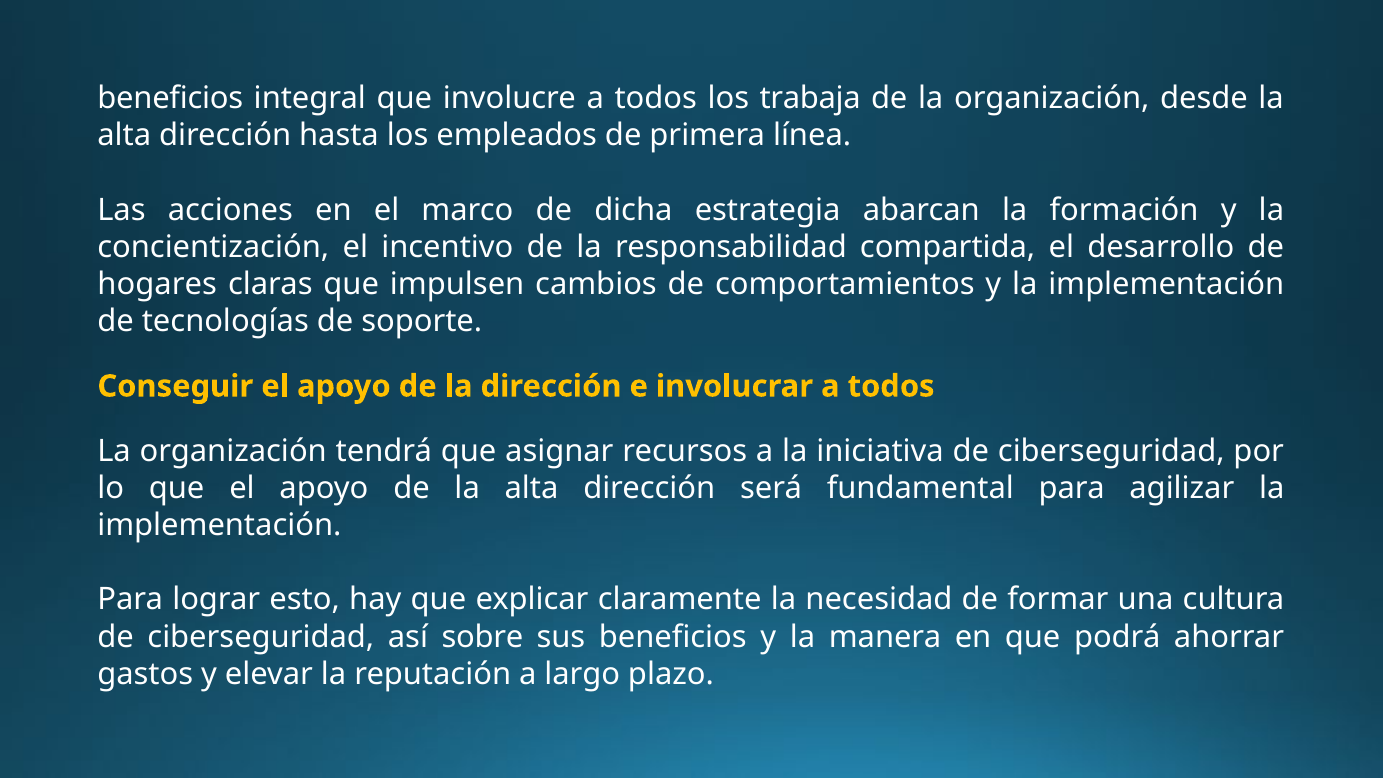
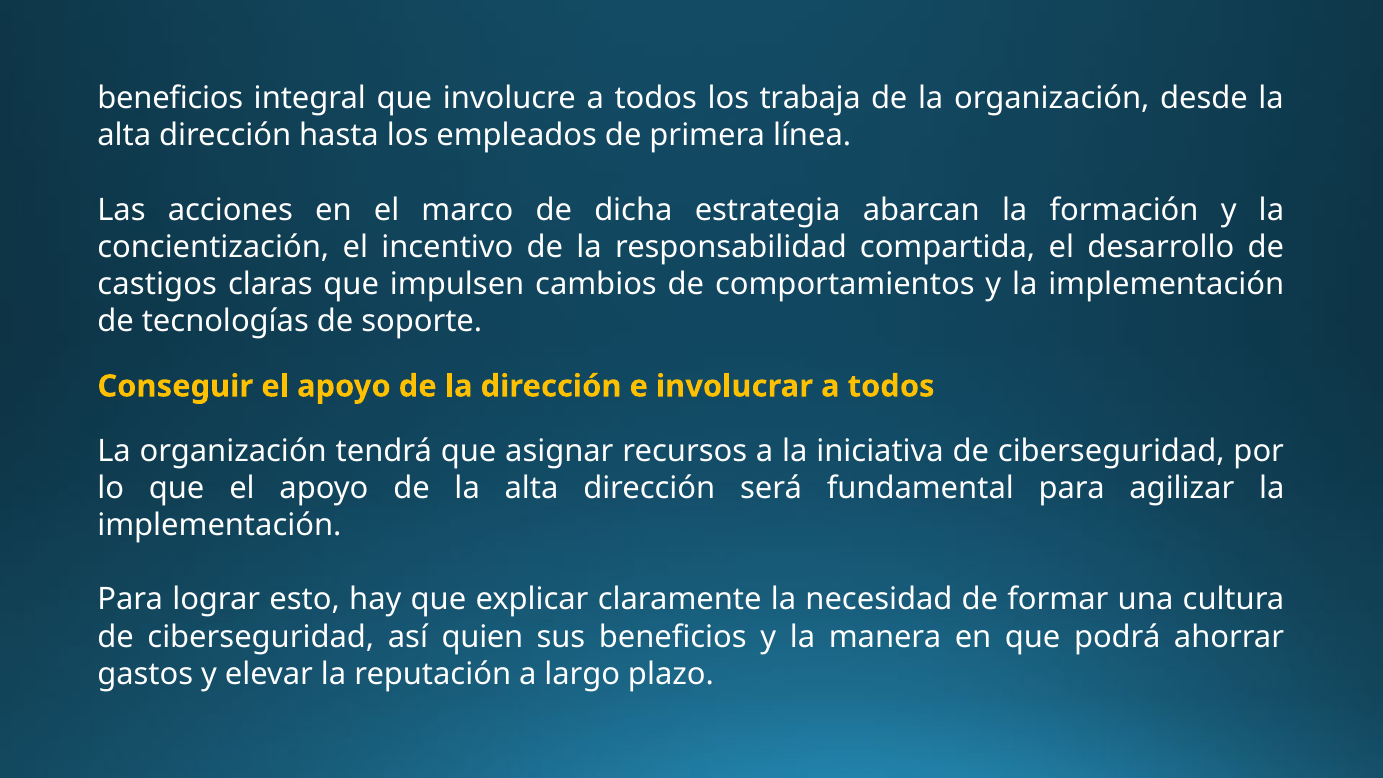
hogares: hogares -> castigos (157, 284)
sobre: sobre -> quien (482, 637)
